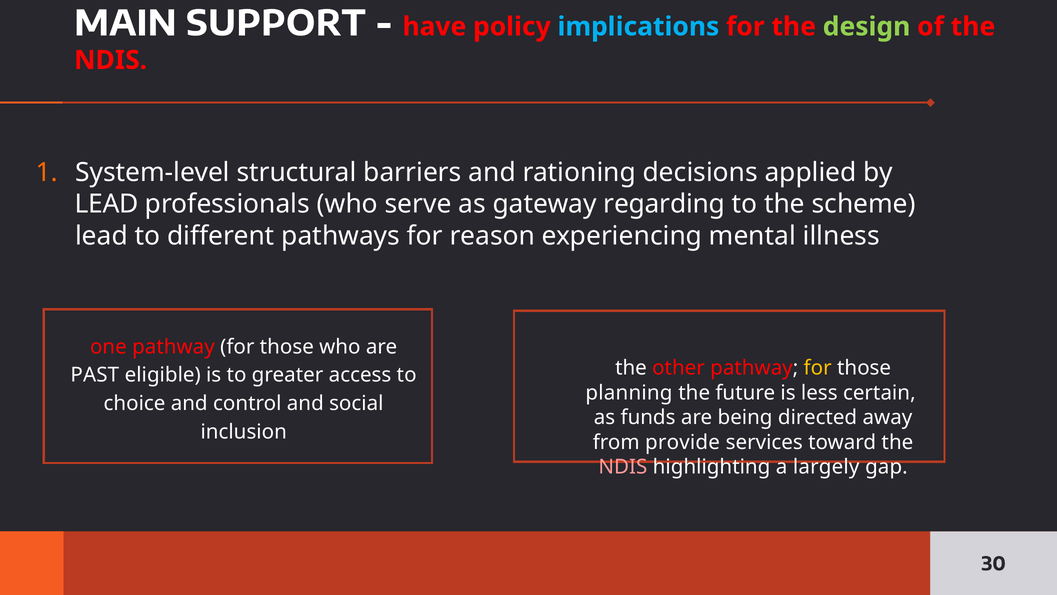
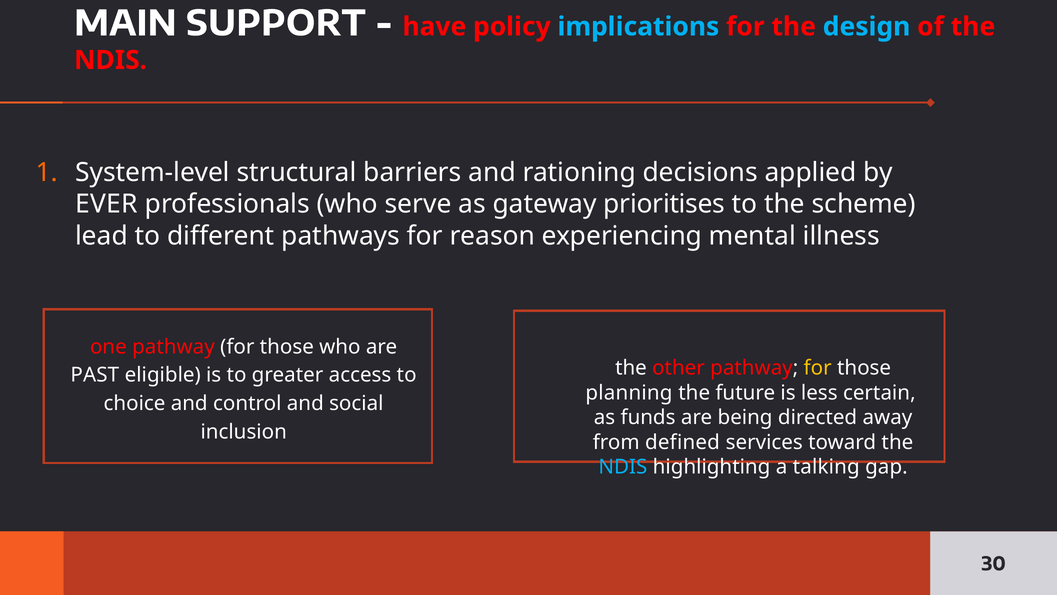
design colour: light green -> light blue (867, 27)
LEAD: LEAD -> EVER (107, 204)
regarding: regarding -> prioritises (664, 204)
provide: provide -> defined (682, 442)
NDIS colour: pink -> light blue (623, 467)
largely: largely -> talking (826, 467)
